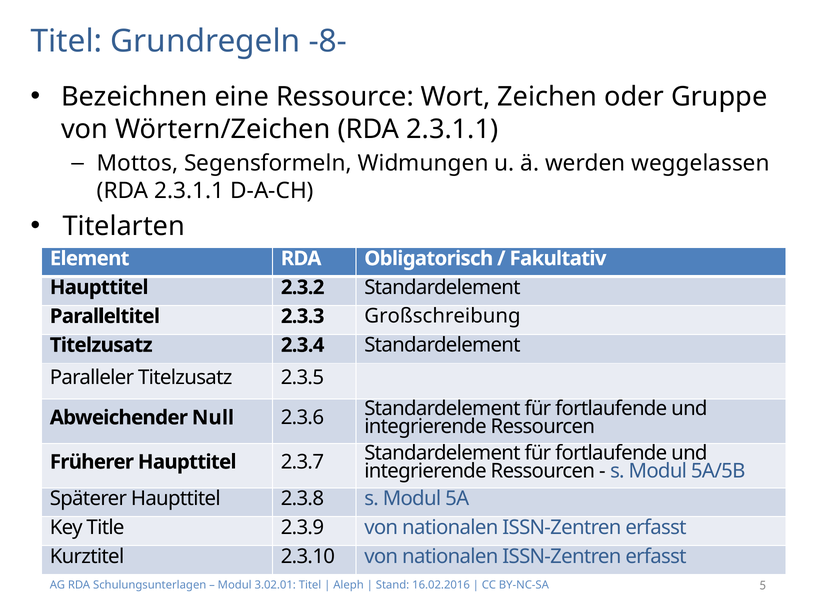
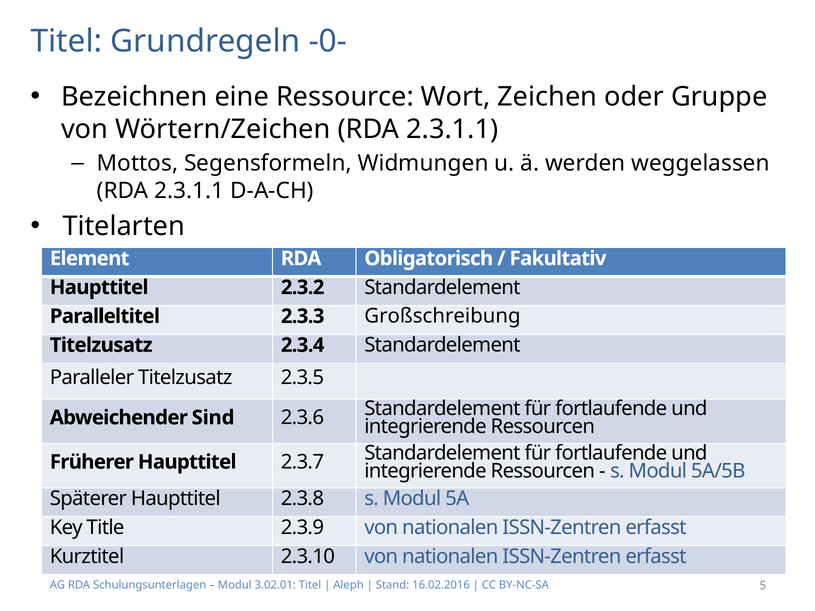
-8-: -8- -> -0- (328, 41)
Null: Null -> Sind (213, 418)
